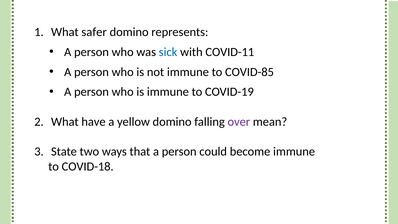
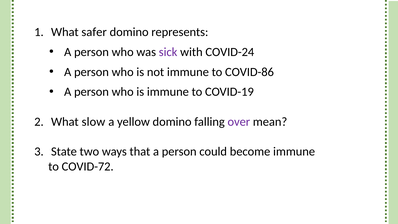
sick colour: blue -> purple (168, 52)
COVID-11: COVID-11 -> COVID-24 (230, 52)
COVID-85: COVID-85 -> COVID-86 (249, 72)
have: have -> slow (93, 122)
COVID-18: COVID-18 -> COVID-72 (88, 166)
